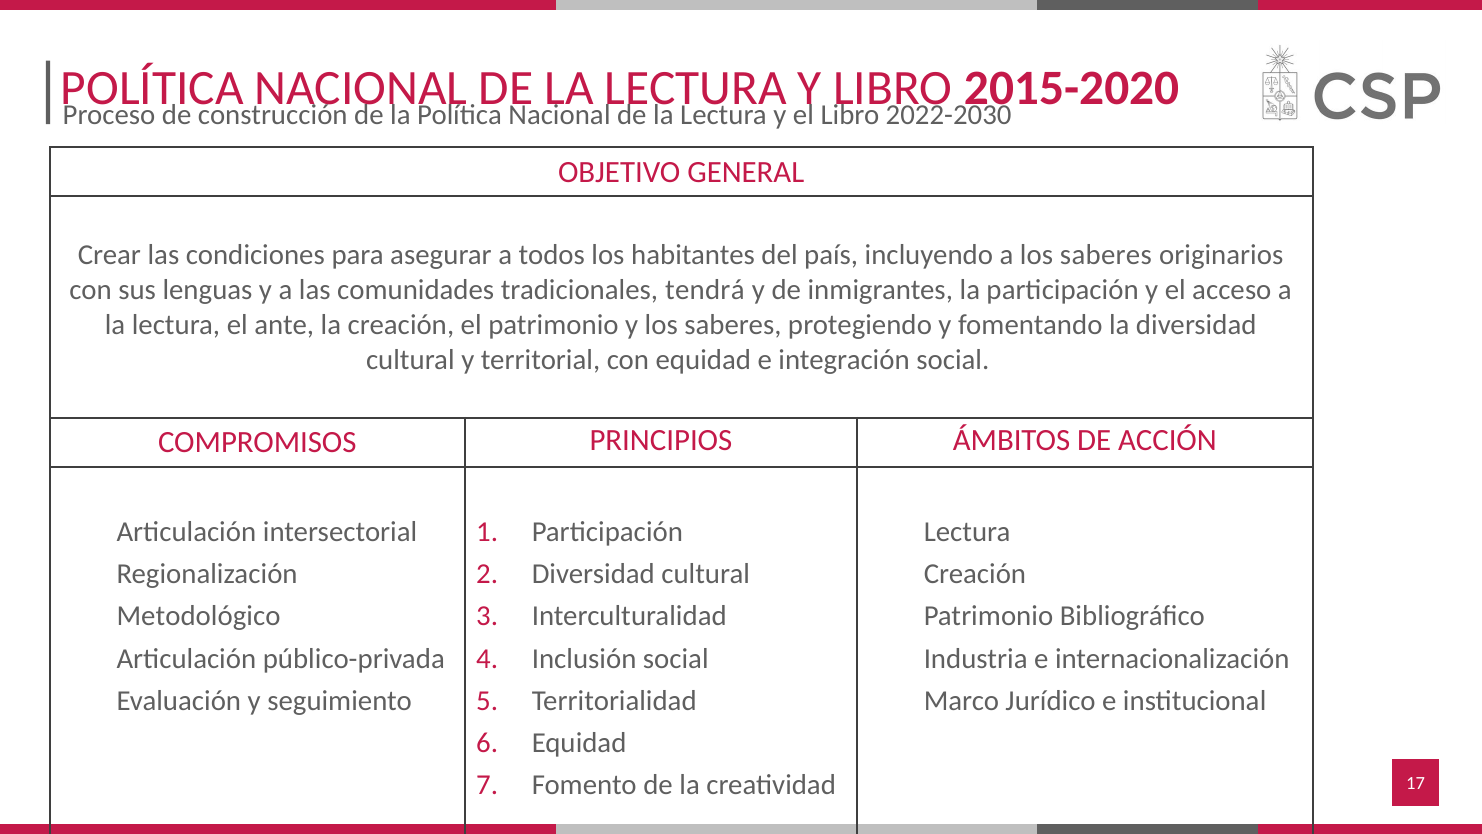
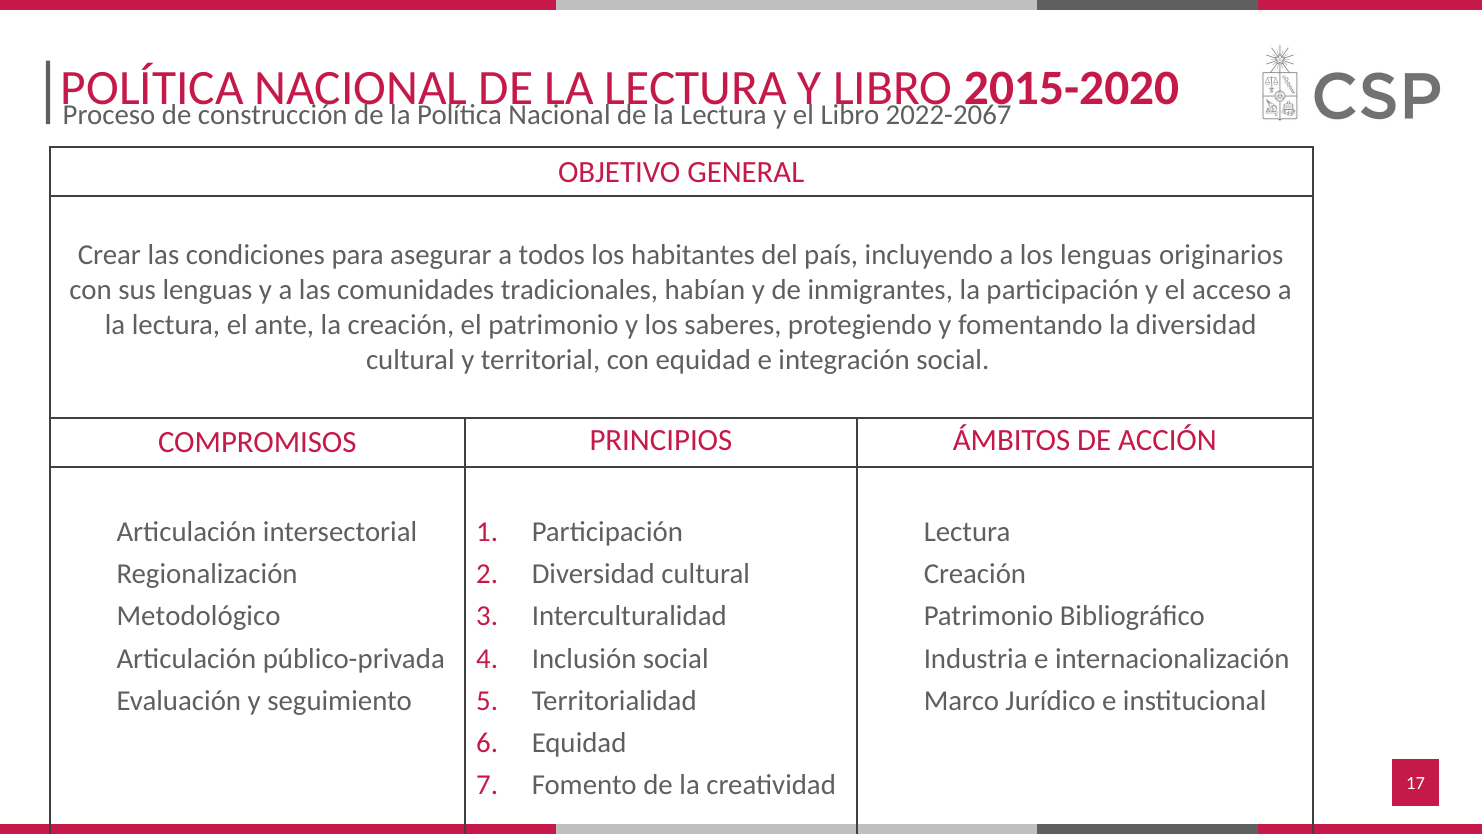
2022-2030: 2022-2030 -> 2022-2067 (949, 114)
a los saberes: saberes -> lenguas (1106, 255)
tendrá: tendrá -> habían (705, 290)
